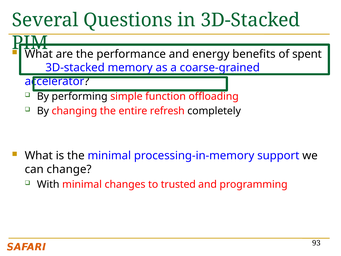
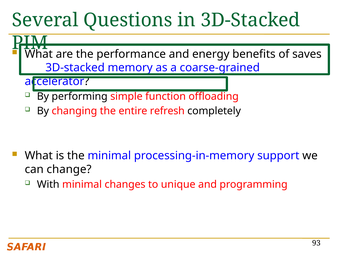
spent: spent -> saves (307, 54)
trusted: trusted -> unique (178, 184)
